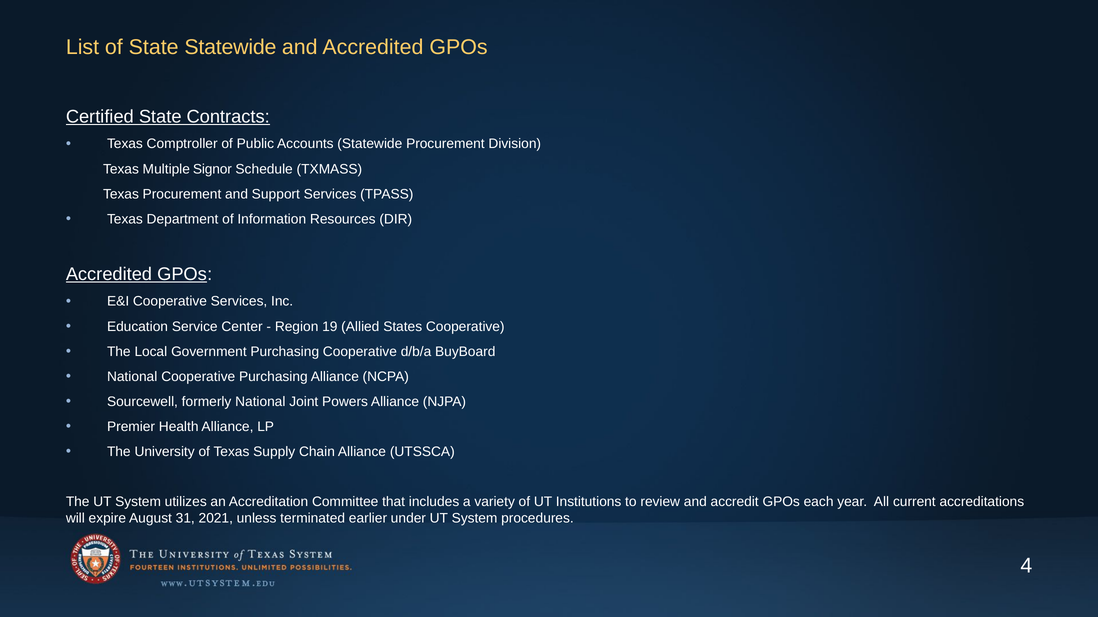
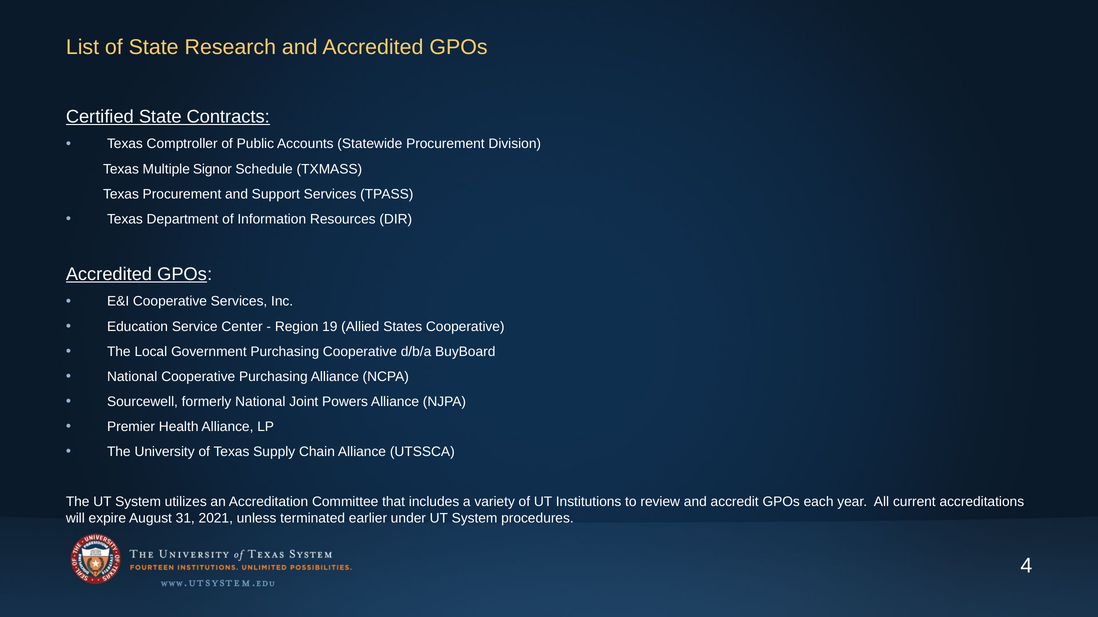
State Statewide: Statewide -> Research (230, 47)
